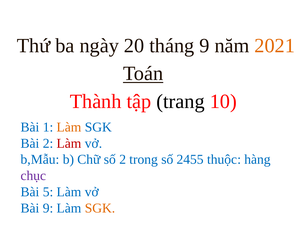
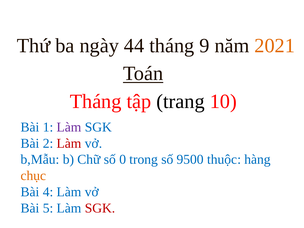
20: 20 -> 44 (134, 46)
Thành: Thành -> Tháng (96, 101)
Làm colour: orange -> purple (69, 127)
số 2: 2 -> 0 (123, 160)
2455: 2455 -> 9500 (190, 160)
chục colour: purple -> orange (33, 176)
5: 5 -> 4 (48, 192)
Bài 9: 9 -> 5 (48, 208)
SGK colour: orange -> red (100, 208)
